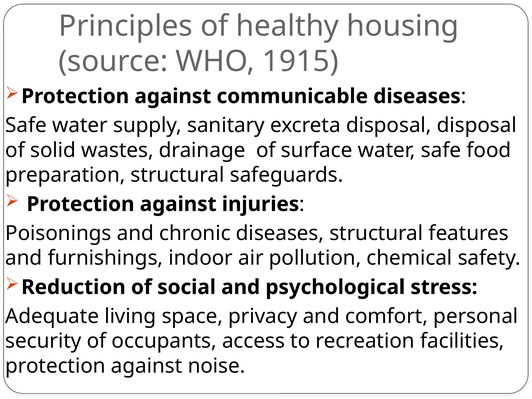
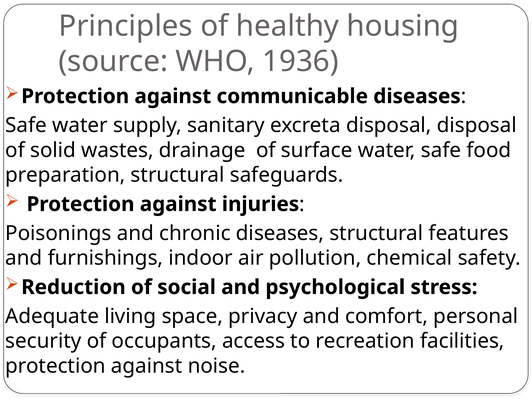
1915: 1915 -> 1936 (300, 61)
